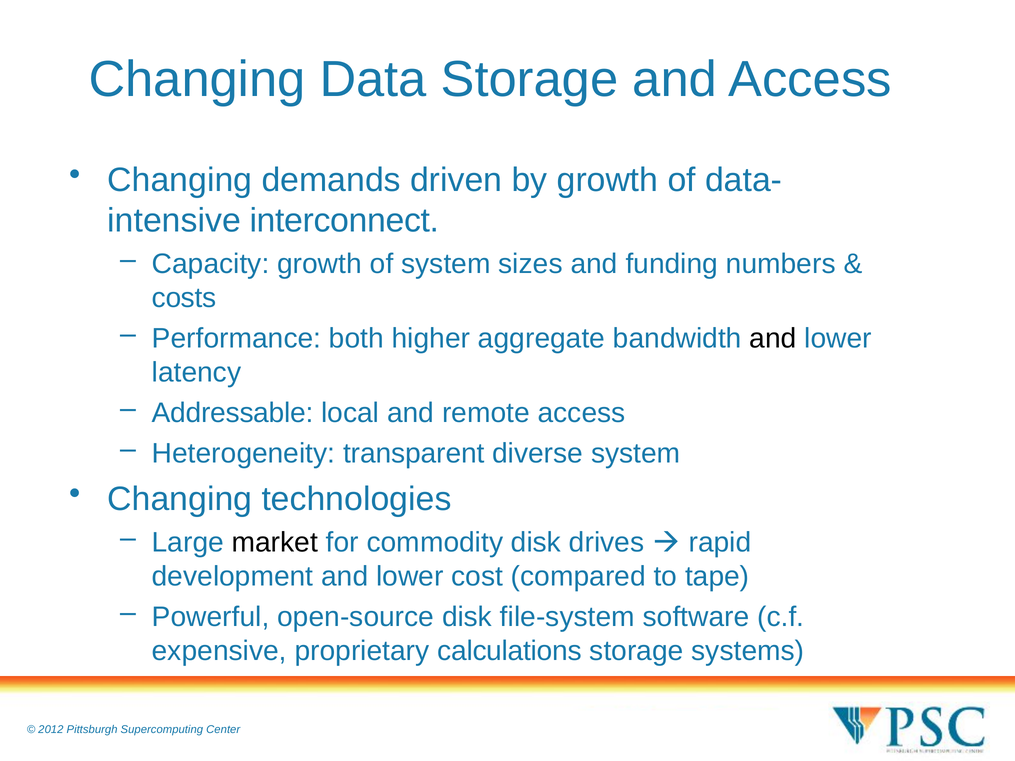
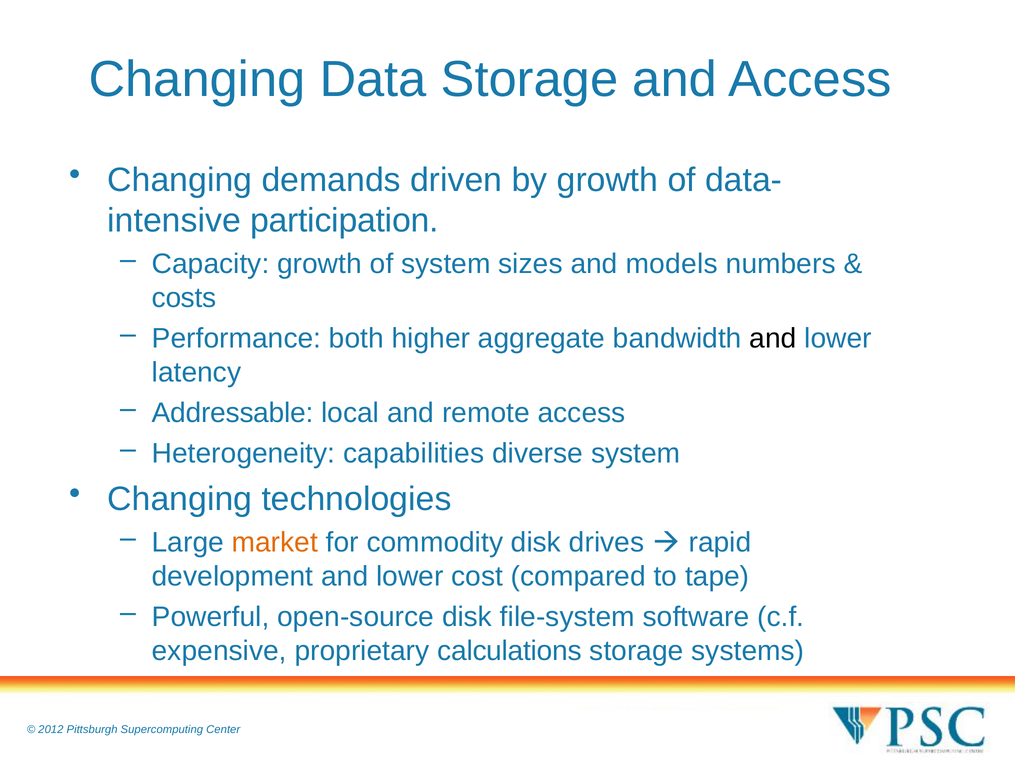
interconnect: interconnect -> participation (344, 221)
funding: funding -> models (672, 264)
transparent: transparent -> capabilities (414, 454)
market colour: black -> orange (275, 543)
